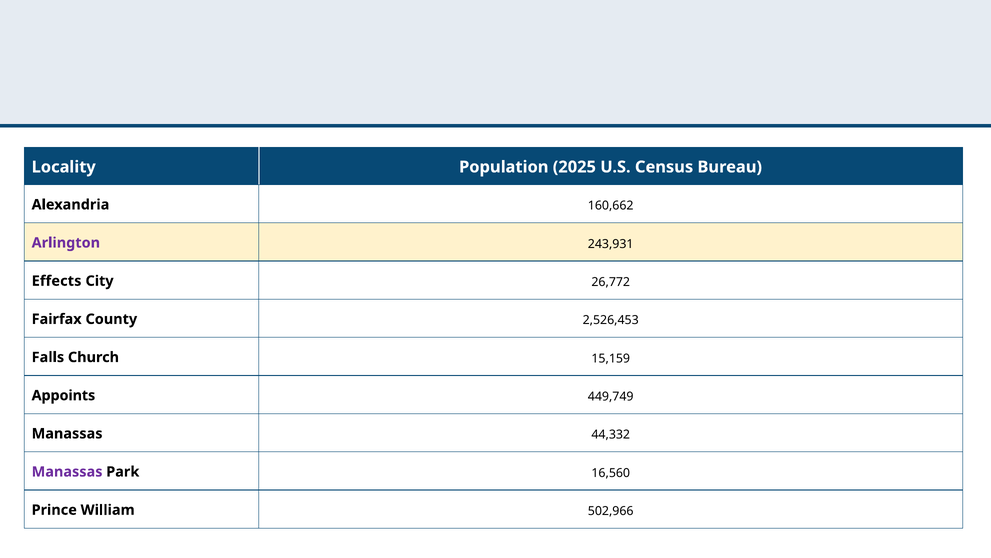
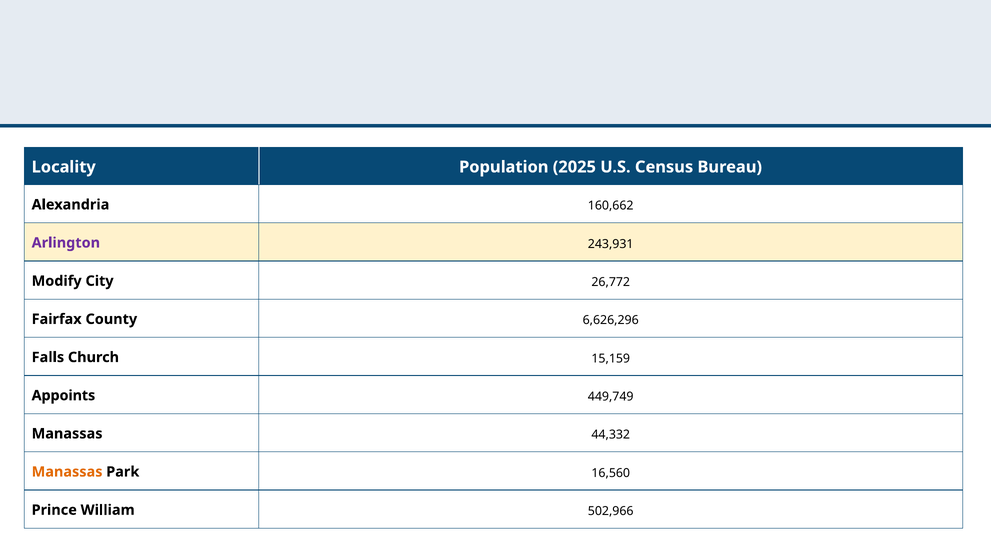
Effects: Effects -> Modify (57, 281)
2,526,453: 2,526,453 -> 6,626,296 (611, 320)
Manassas colour: purple -> orange (67, 471)
